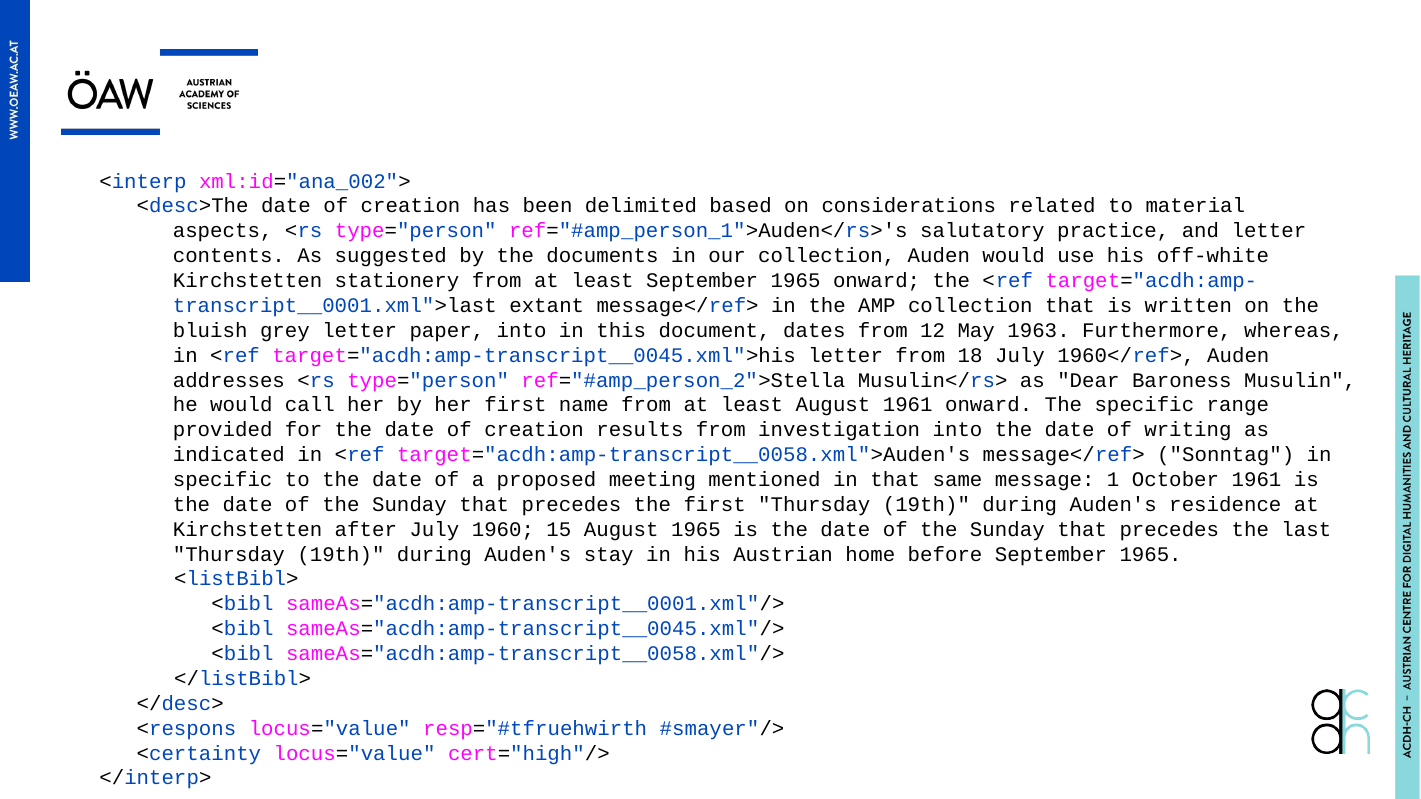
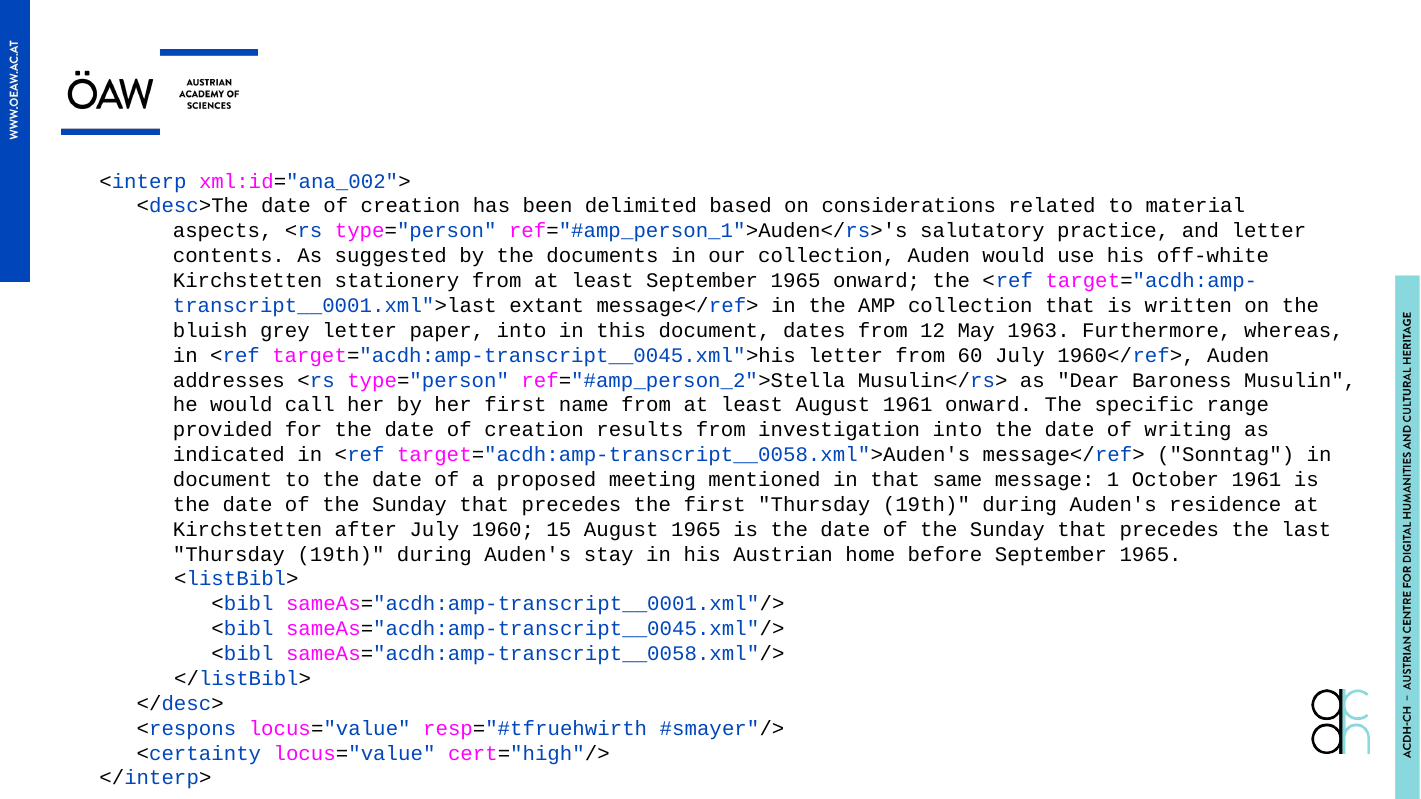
18: 18 -> 60 (970, 355)
specific: specific -> document (223, 480)
